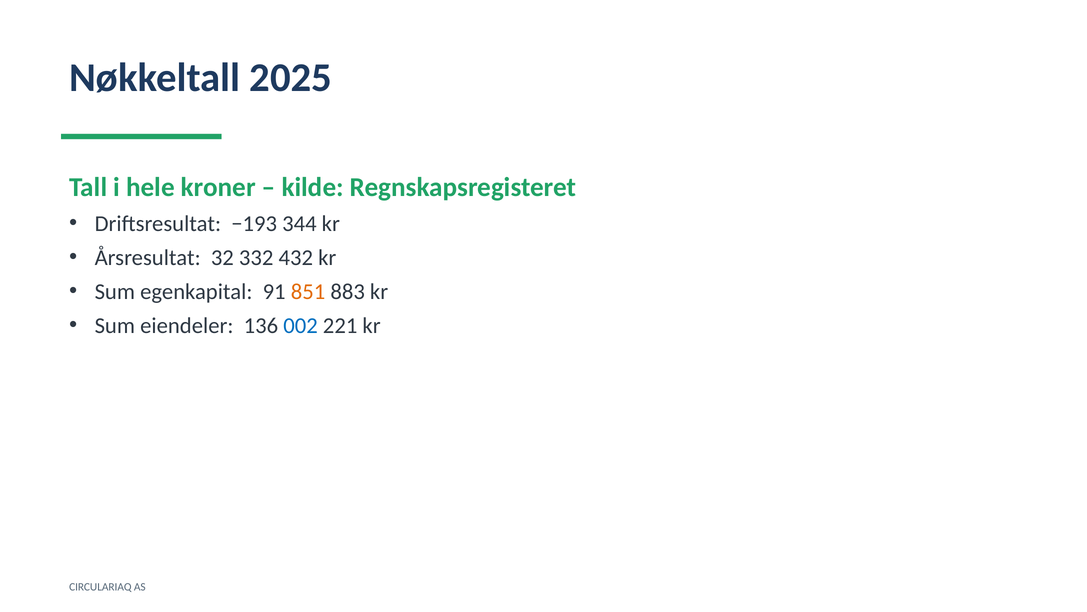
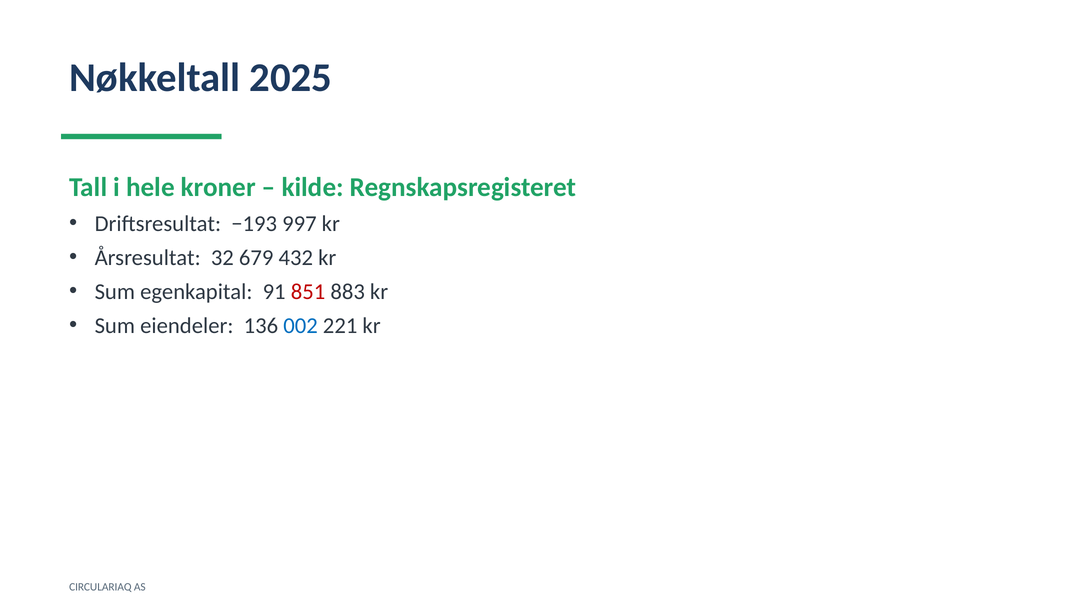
344: 344 -> 997 (299, 224)
332: 332 -> 679 (256, 258)
851 colour: orange -> red (308, 291)
